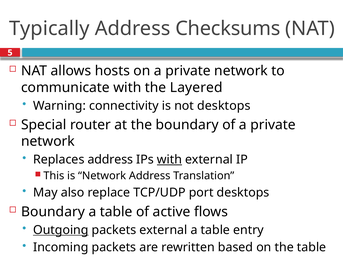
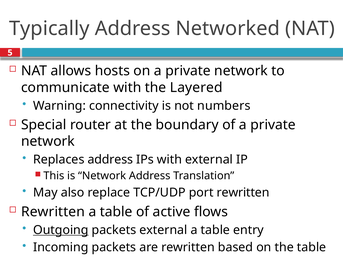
Checksums: Checksums -> Networked (228, 29)
not desktops: desktops -> numbers (224, 106)
with underline: present -> none (169, 160)
port desktops: desktops -> rewritten (243, 193)
Boundary: Boundary -> Rewritten (53, 212)
